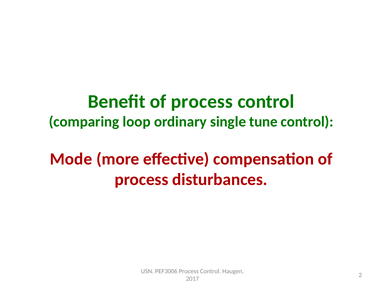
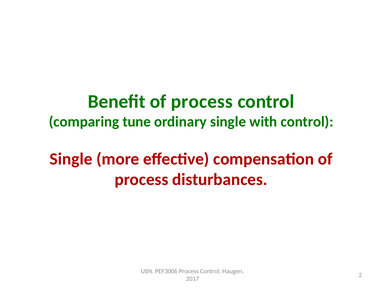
loop: loop -> tune (137, 122)
tune: tune -> with (263, 122)
Mode: Mode -> Single (71, 159)
